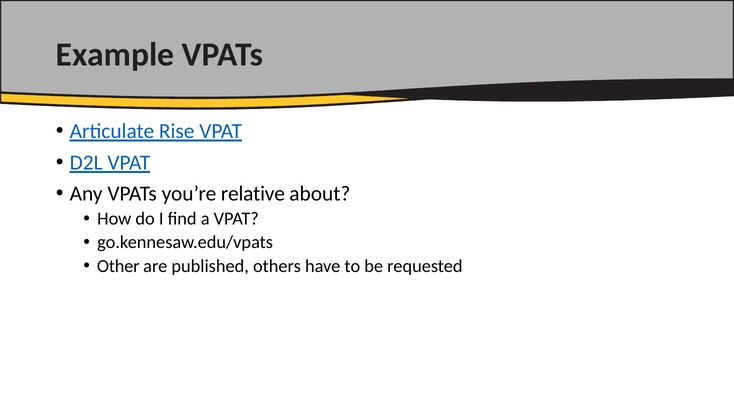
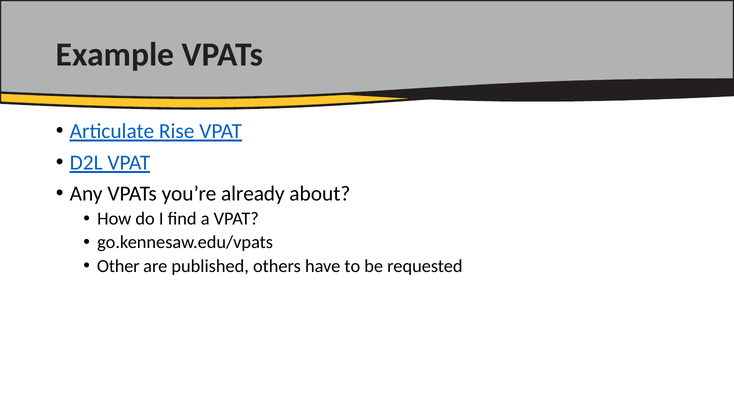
relative: relative -> already (253, 193)
